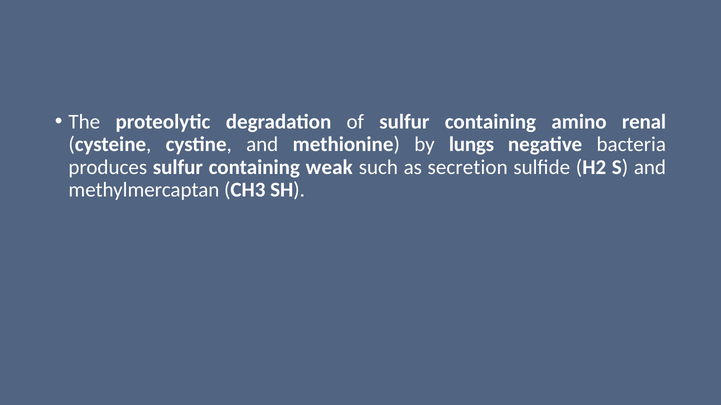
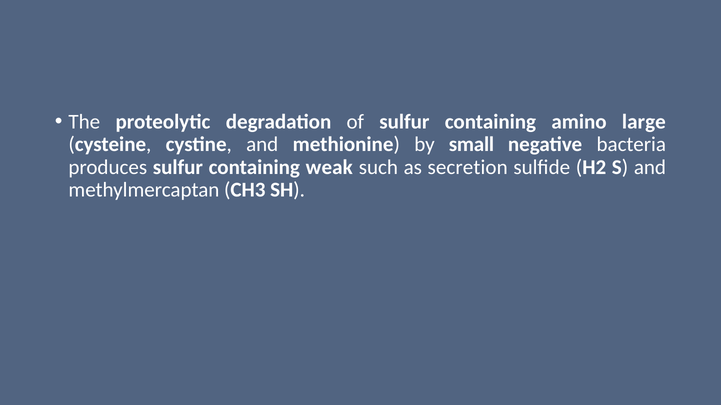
renal: renal -> large (644, 122)
lungs: lungs -> small (471, 145)
